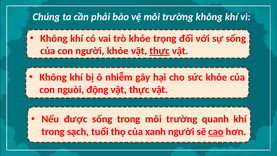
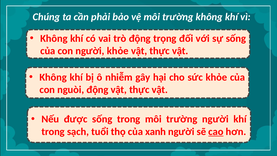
trò khỏe: khỏe -> động (140, 38)
thực underline: present -> none (160, 51)
trường quanh: quanh -> người (215, 119)
